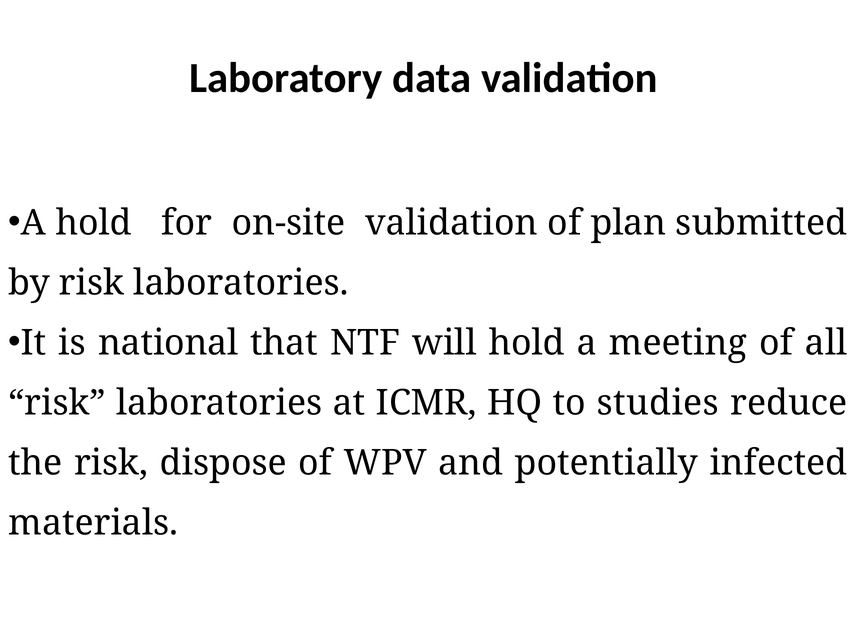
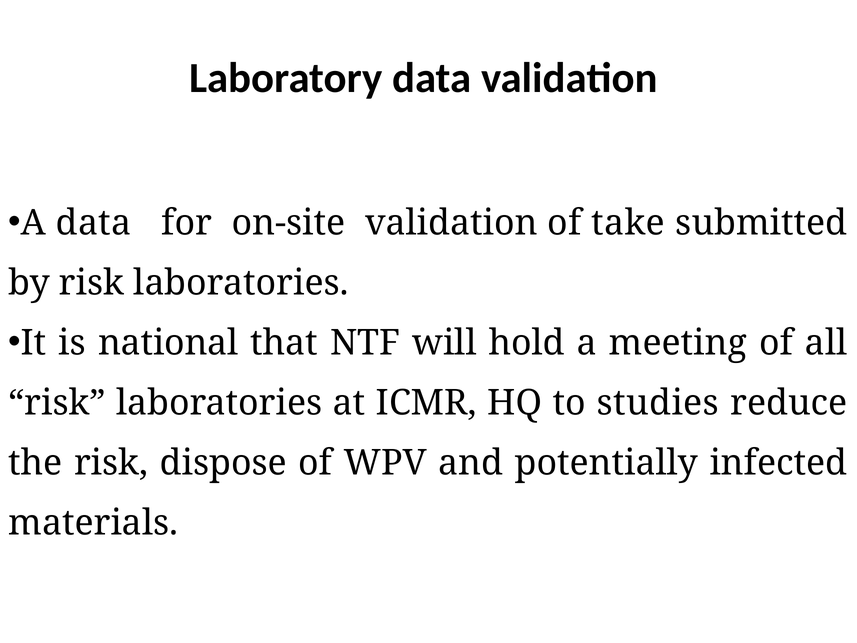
A hold: hold -> data (94, 223)
plan: plan -> take (628, 223)
